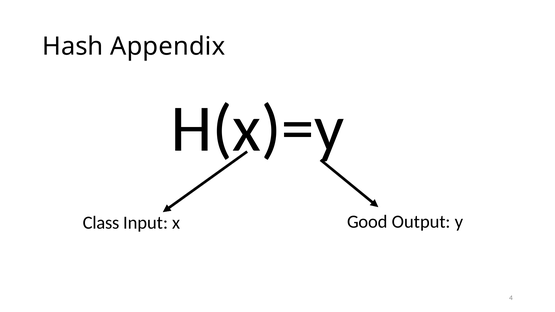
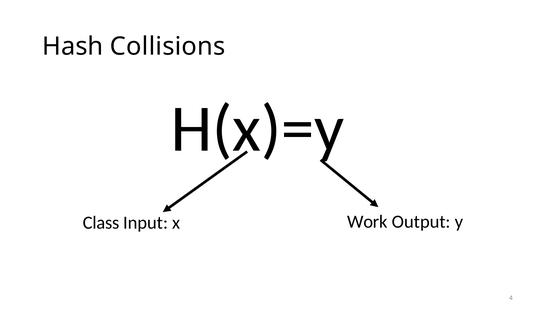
Appendix: Appendix -> Collisions (168, 47)
Good: Good -> Work (367, 222)
